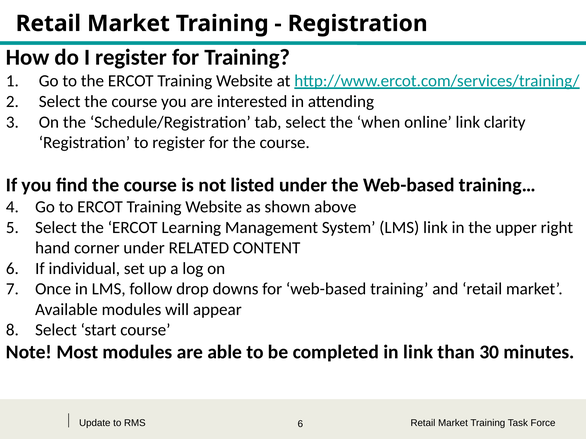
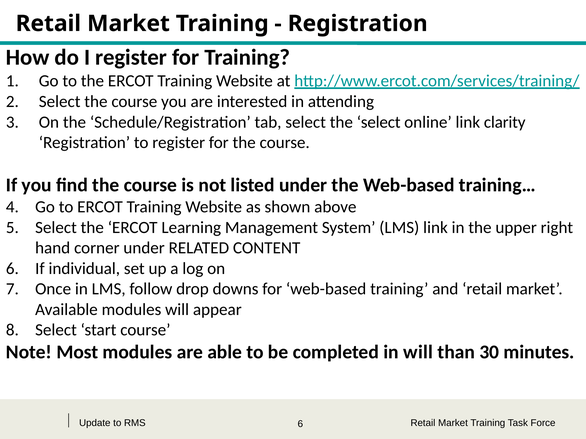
the when: when -> select (379, 122)
in link: link -> will (418, 352)
